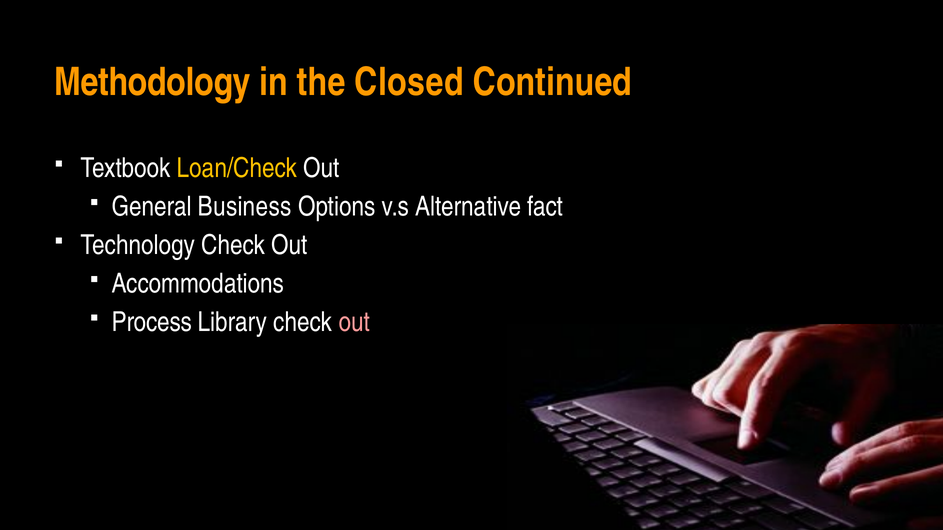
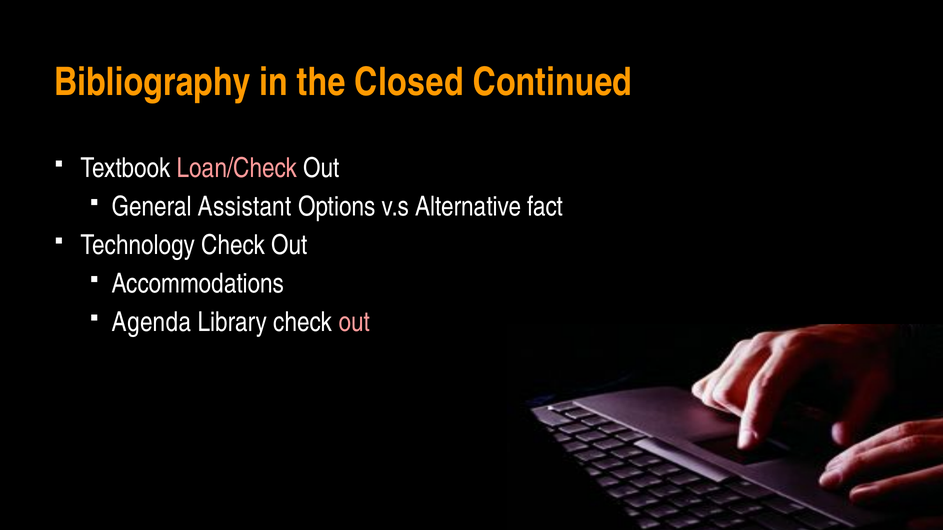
Methodology: Methodology -> Bibliography (152, 82)
Loan/Check colour: yellow -> pink (237, 168)
Business: Business -> Assistant (245, 207)
Process: Process -> Agenda (152, 322)
